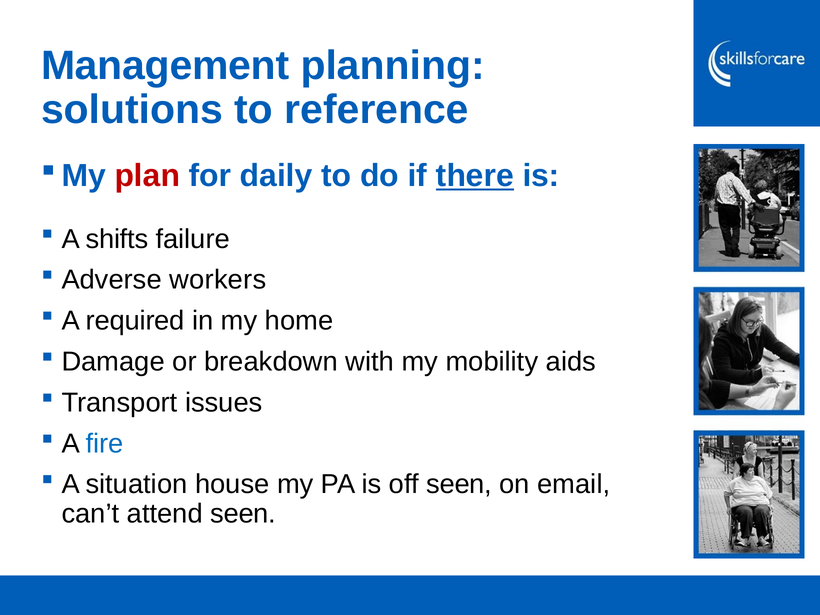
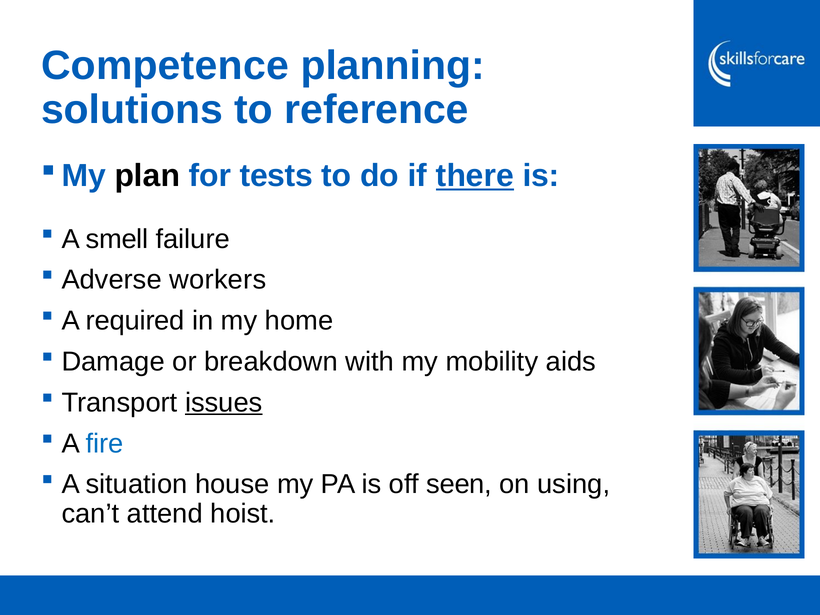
Management: Management -> Competence (165, 65)
plan colour: red -> black (147, 176)
daily: daily -> tests (276, 176)
shifts: shifts -> smell (117, 239)
issues underline: none -> present (224, 403)
email: email -> using (574, 484)
attend seen: seen -> hoist (243, 514)
